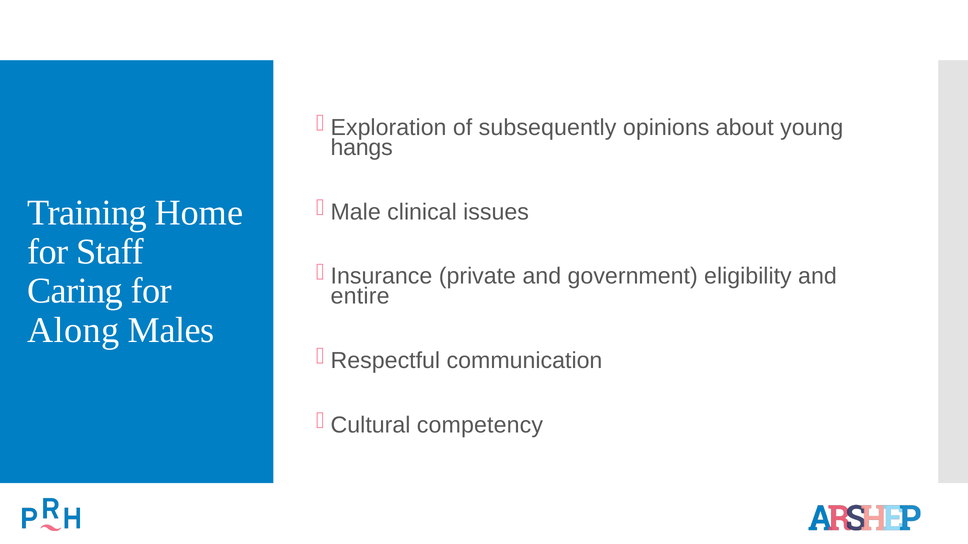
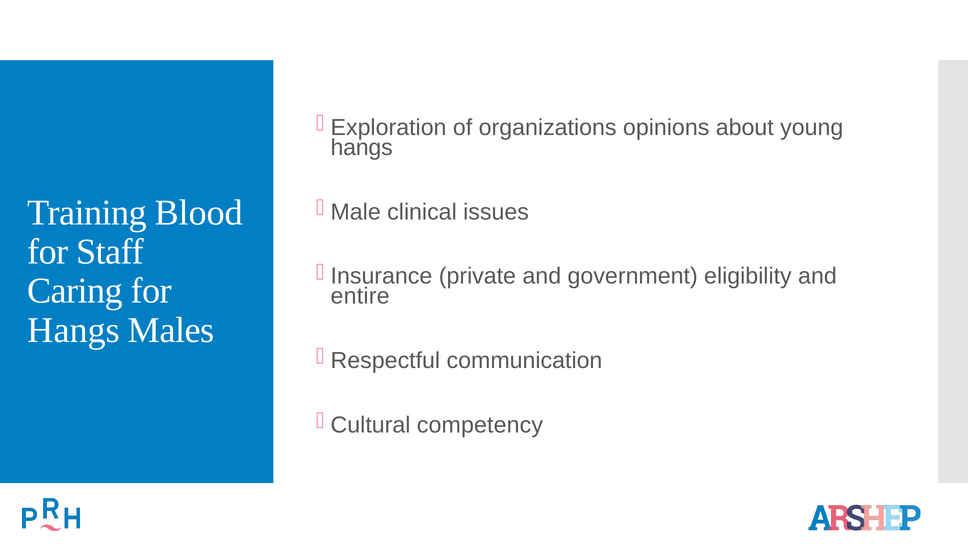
subsequently: subsequently -> organizations (548, 128)
Home: Home -> Blood (199, 213)
Along: Along -> Hangs (74, 330)
